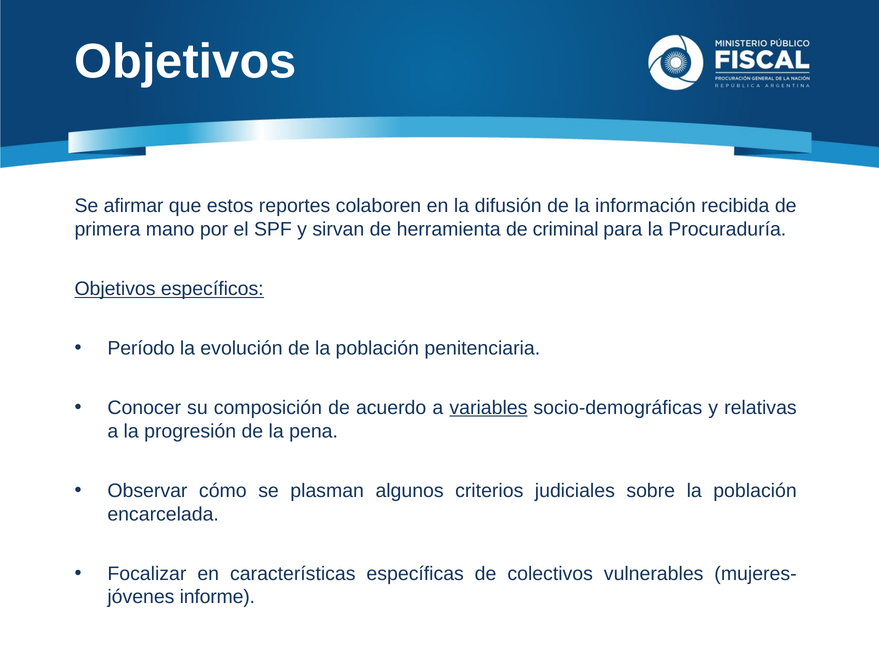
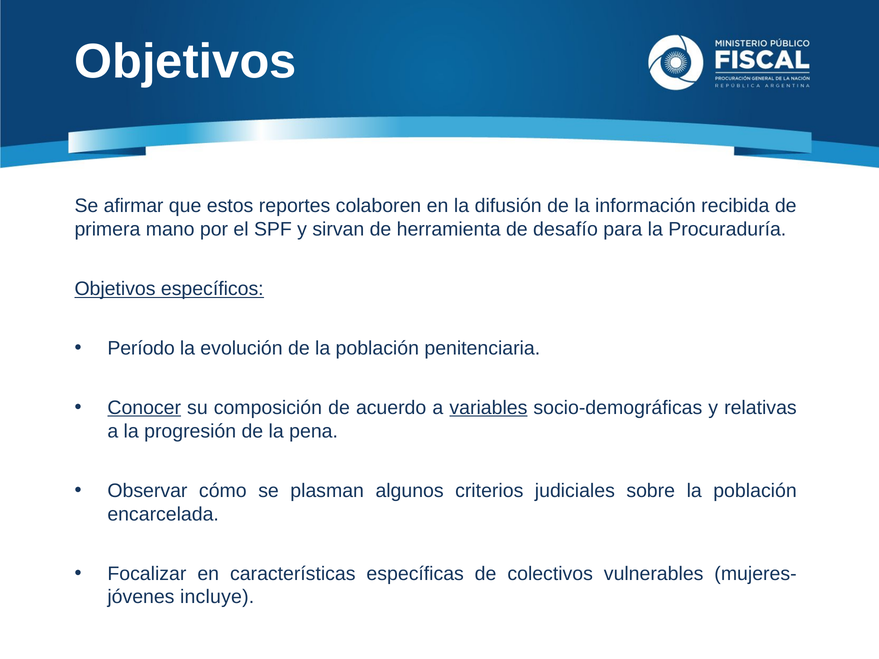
criminal: criminal -> desafío (565, 229)
Conocer underline: none -> present (144, 408)
informe: informe -> incluye (217, 597)
